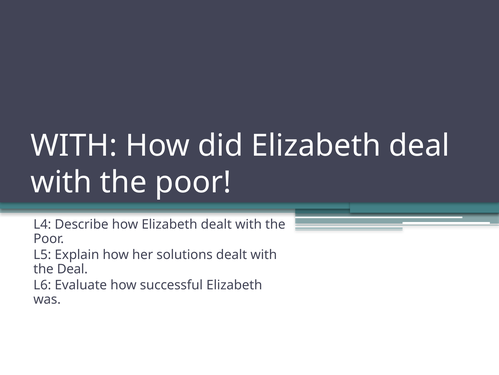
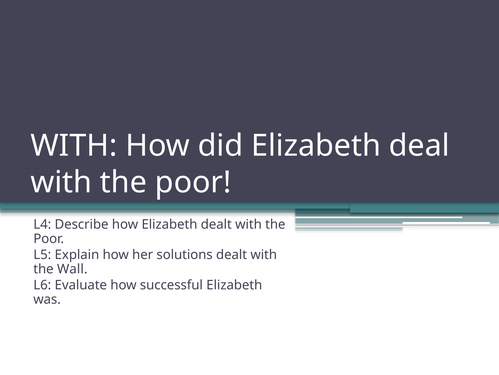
the Deal: Deal -> Wall (72, 269)
